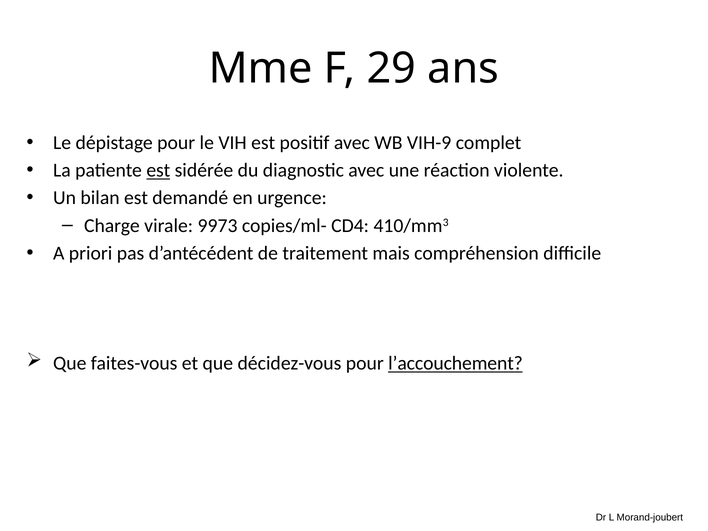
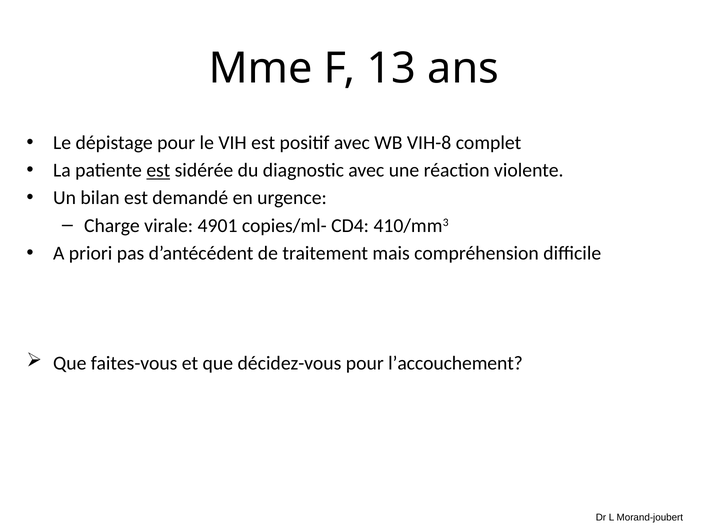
29: 29 -> 13 (391, 69)
VIH-9: VIH-9 -> VIH-8 (429, 143)
9973: 9973 -> 4901 (218, 226)
l’accouchement underline: present -> none (456, 363)
